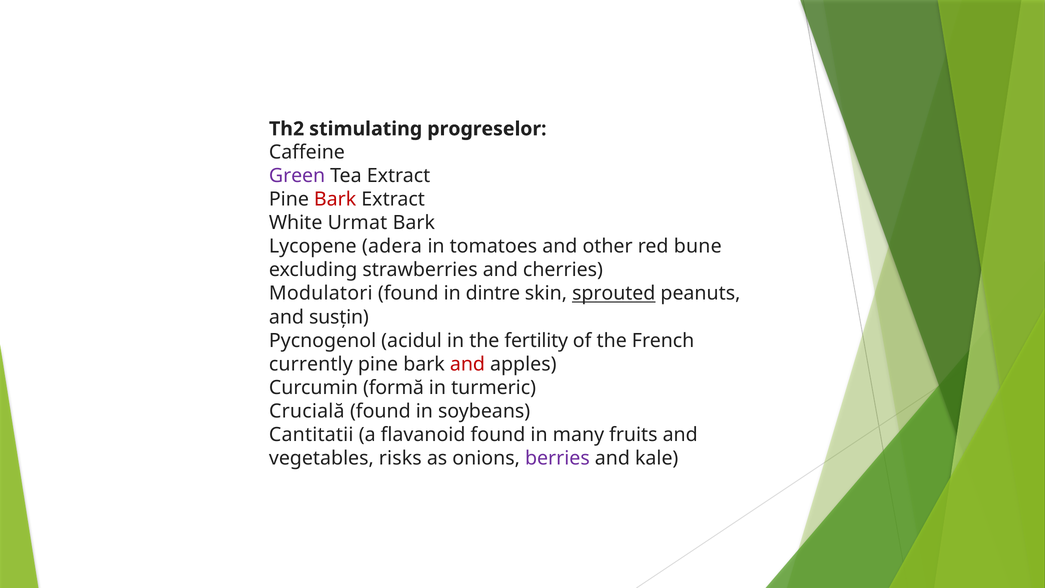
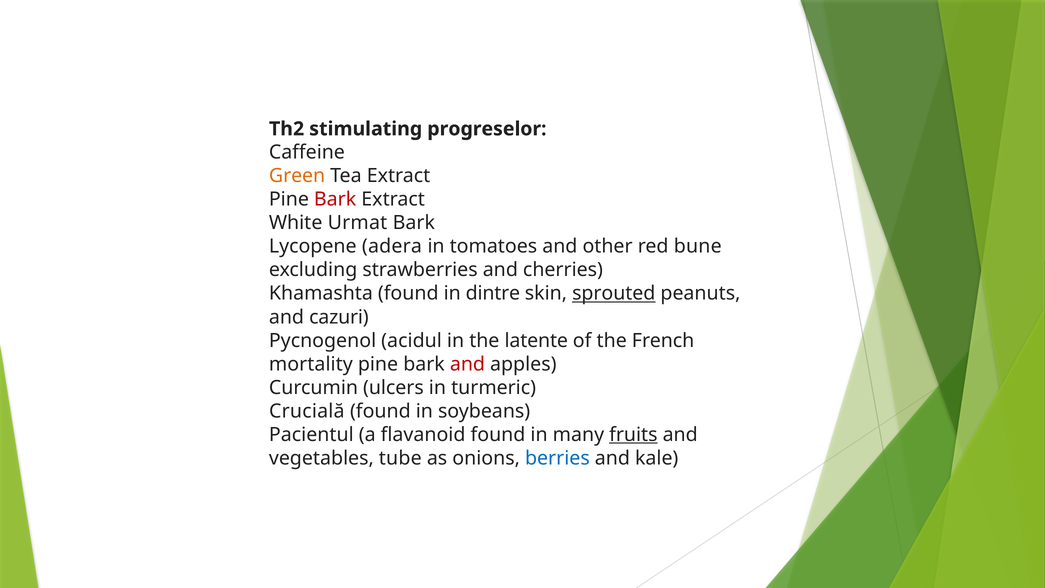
Green colour: purple -> orange (297, 176)
Modulatori: Modulatori -> Khamashta (321, 293)
susțin: susțin -> cazuri (339, 317)
fertility: fertility -> latente (536, 340)
currently: currently -> mortality (311, 364)
formă: formă -> ulcers (393, 387)
Cantitatii: Cantitatii -> Pacientul (311, 434)
fruits underline: none -> present (633, 434)
risks: risks -> tube (400, 458)
berries colour: purple -> blue (557, 458)
